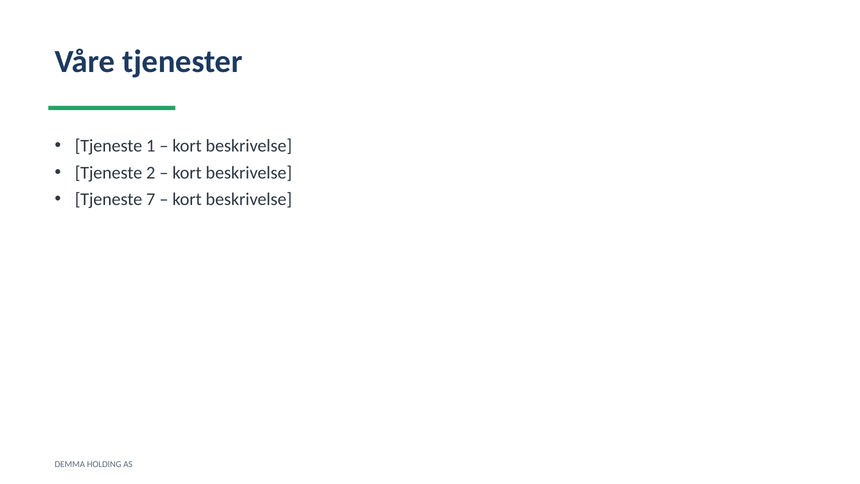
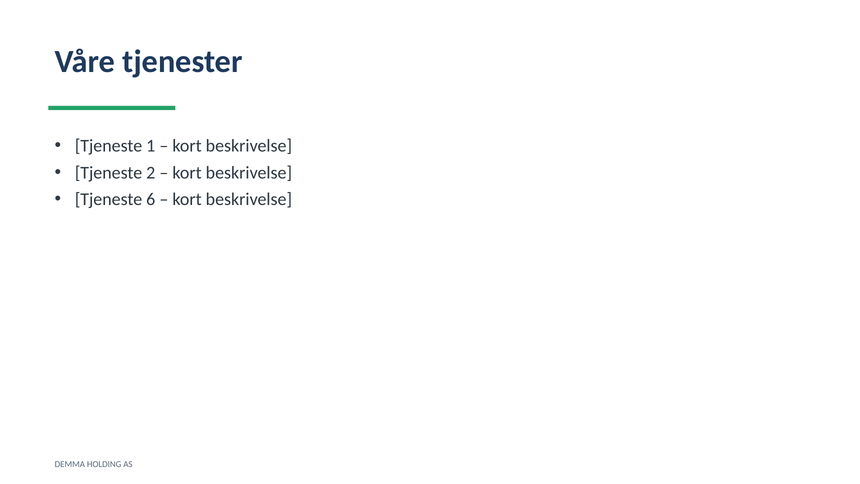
7: 7 -> 6 (151, 199)
